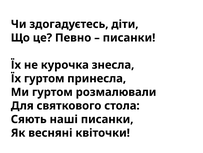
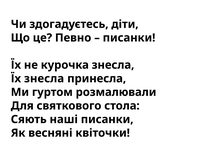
Їх гуртом: гуртом -> знесла (44, 78)
